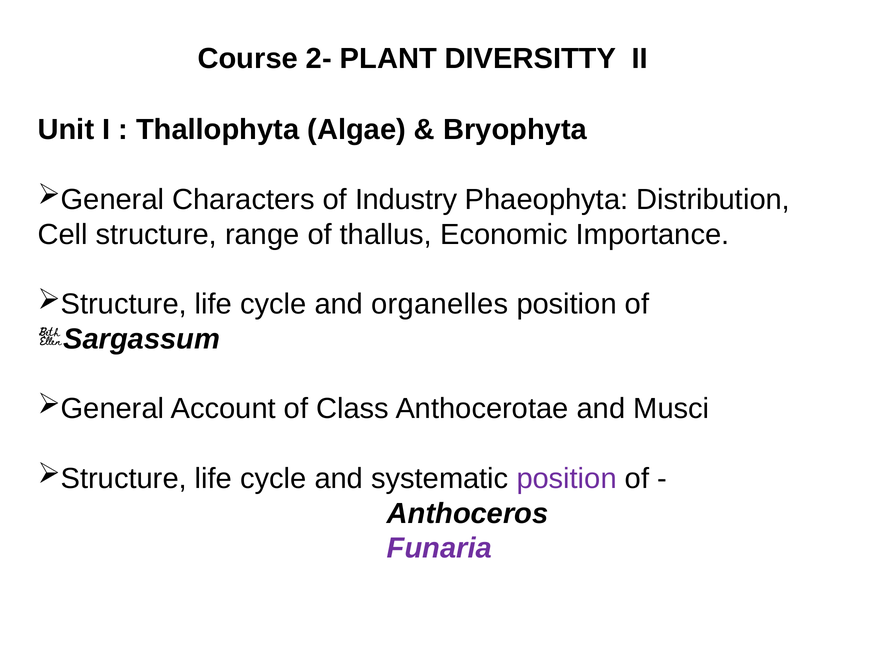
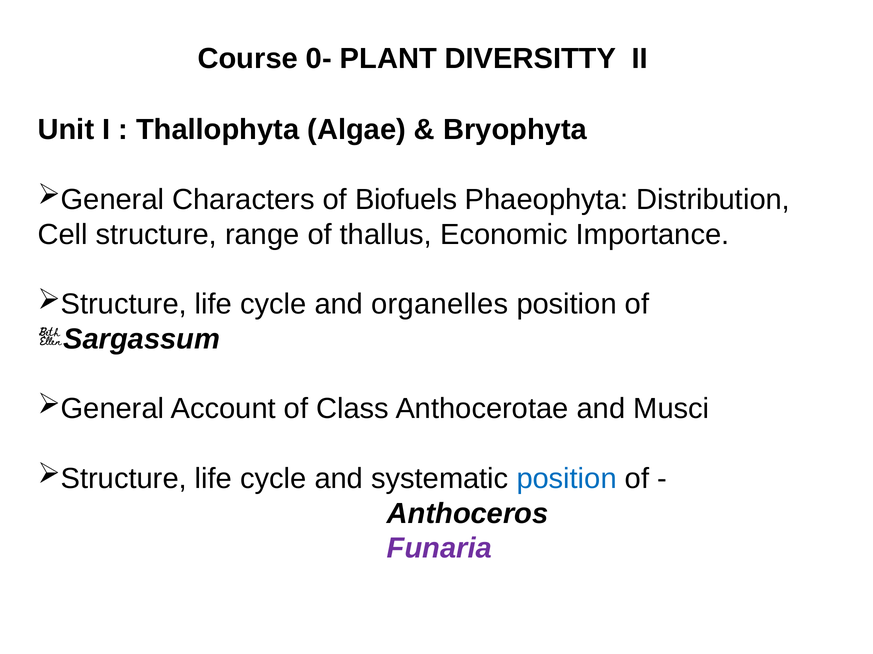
2-: 2- -> 0- (319, 59)
Industry: Industry -> Biofuels (406, 200)
position colour: purple -> blue (567, 479)
